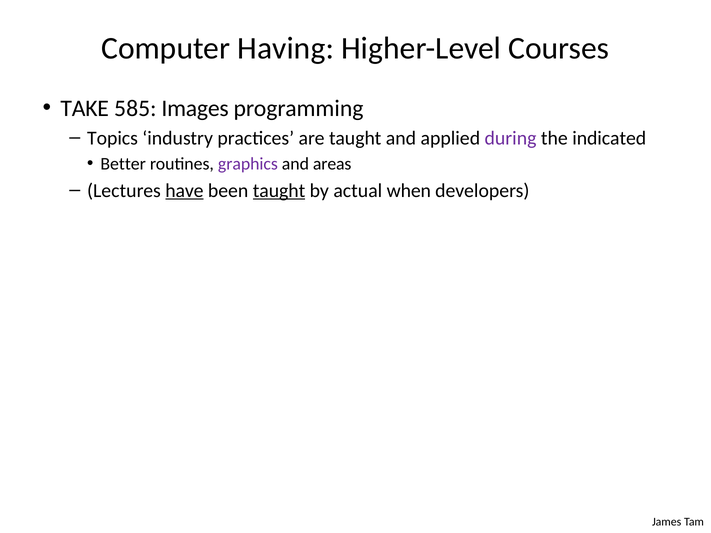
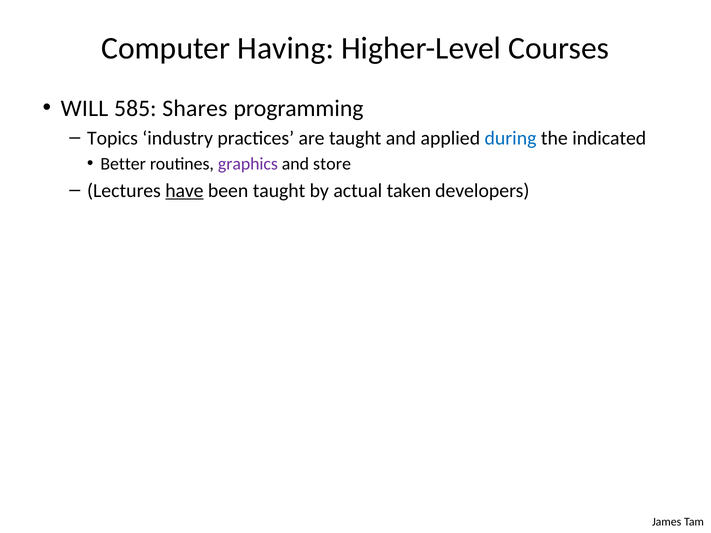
TAKE: TAKE -> WILL (84, 108)
Images: Images -> Shares (195, 108)
during colour: purple -> blue (511, 138)
areas: areas -> store (332, 164)
taught underline: present -> none (279, 191)
when: when -> taken (409, 191)
